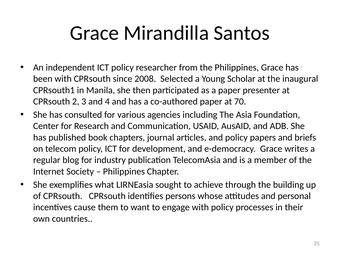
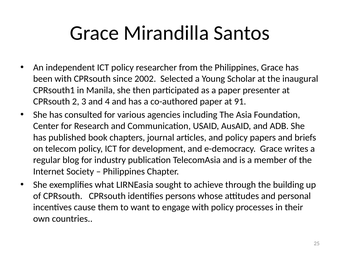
2008: 2008 -> 2002 (145, 79)
70: 70 -> 91 (240, 102)
